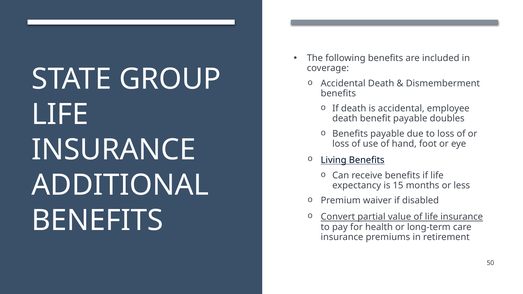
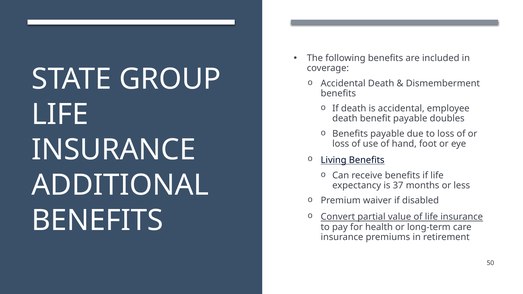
15: 15 -> 37 (398, 186)
